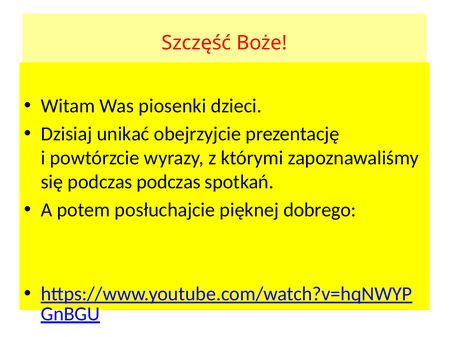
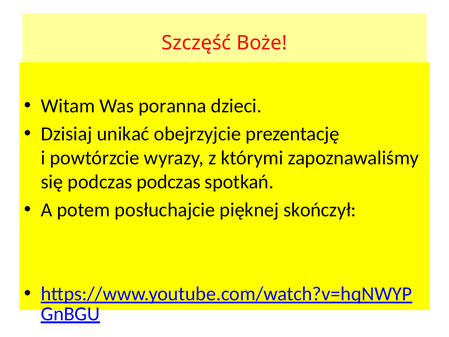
piosenki: piosenki -> poranna (172, 106)
dobrego: dobrego -> skończył (320, 210)
